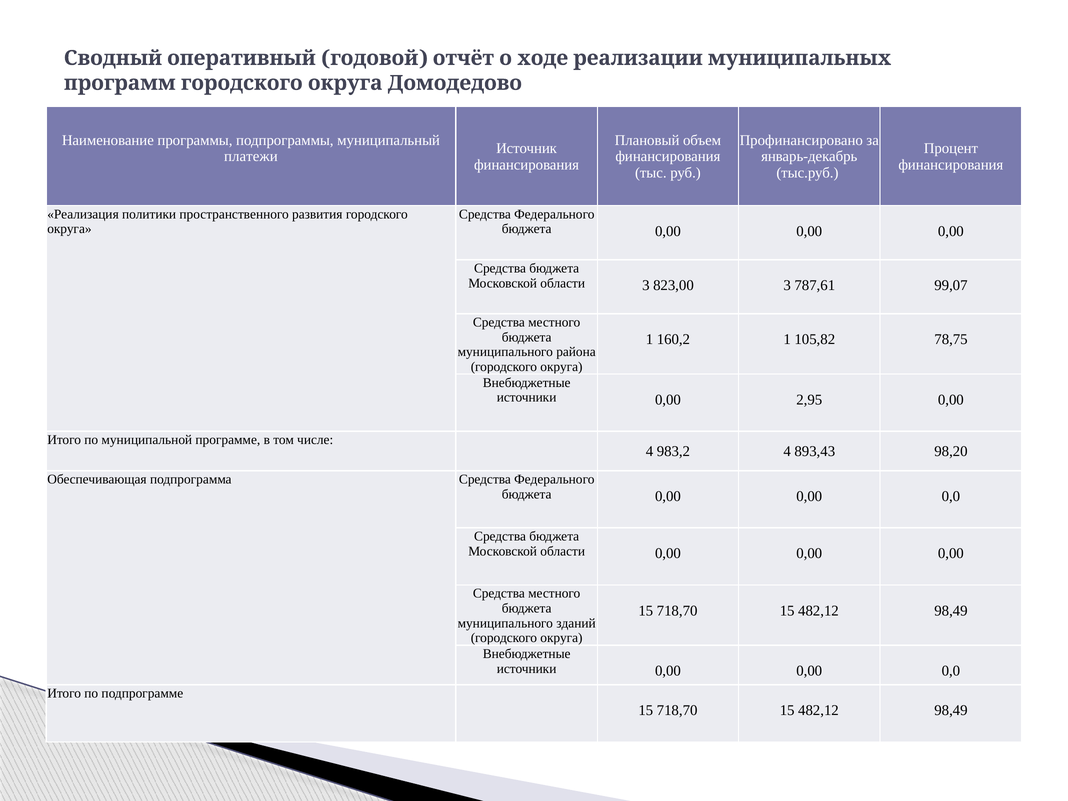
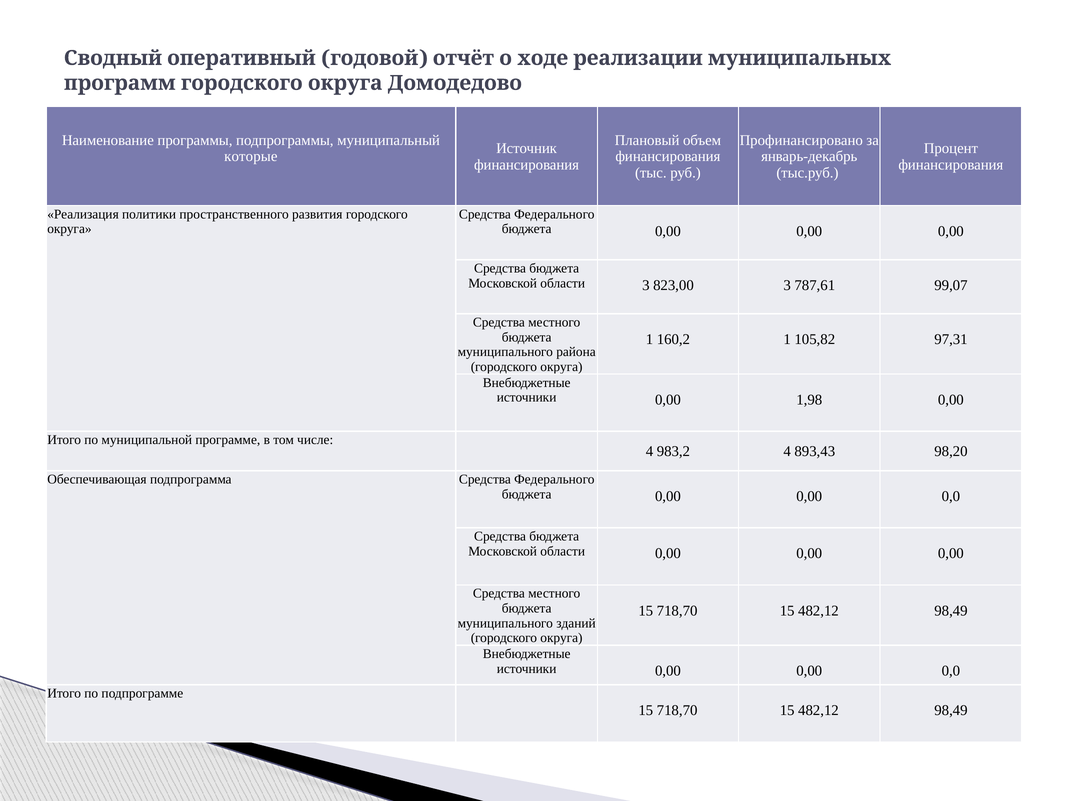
платежи: платежи -> которые (251, 156)
78,75: 78,75 -> 97,31 (951, 339)
2,95: 2,95 -> 1,98 (809, 400)
